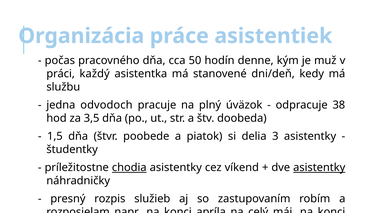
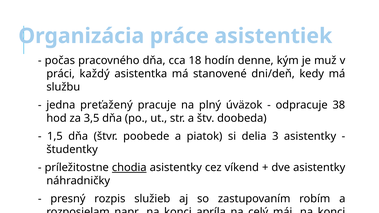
50: 50 -> 18 (195, 61)
odvodoch: odvodoch -> preťažený (106, 105)
asistentky underline: present -> none (319, 168)
